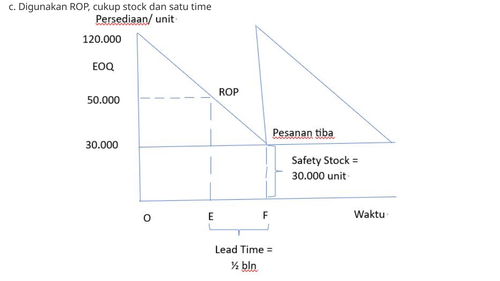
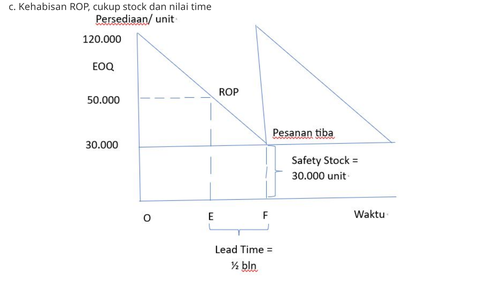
Digunakan: Digunakan -> Kehabisan (43, 7)
satu: satu -> nilai (179, 7)
